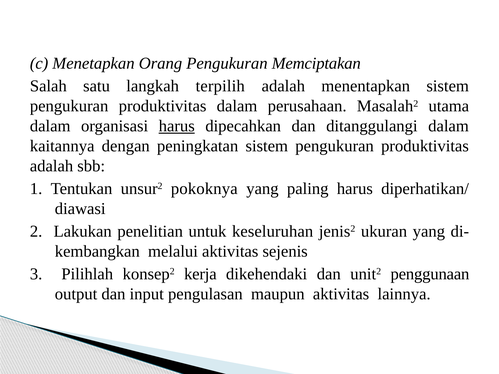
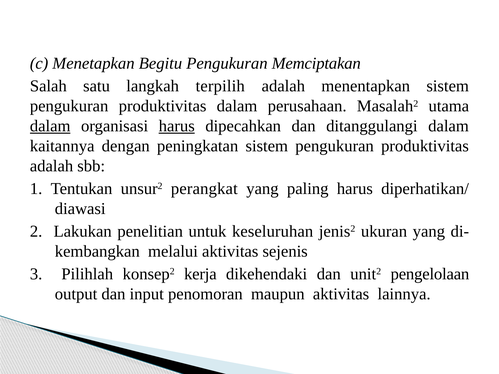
Orang: Orang -> Begitu (160, 64)
dalam underline: none -> present (50, 126)
pokoknya: pokoknya -> perangkat (204, 189)
penggunaan: penggunaan -> pengelolaan (430, 274)
pengulasan: pengulasan -> penomoran (205, 294)
